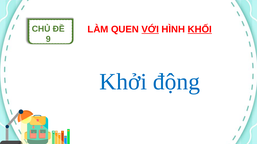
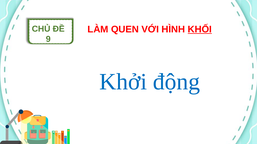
VỚI underline: present -> none (150, 29)
